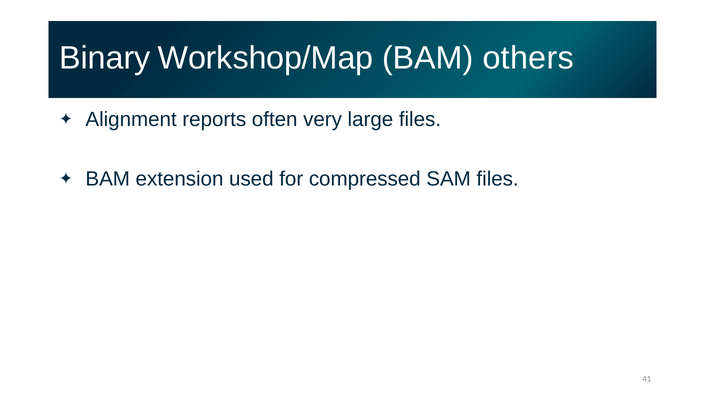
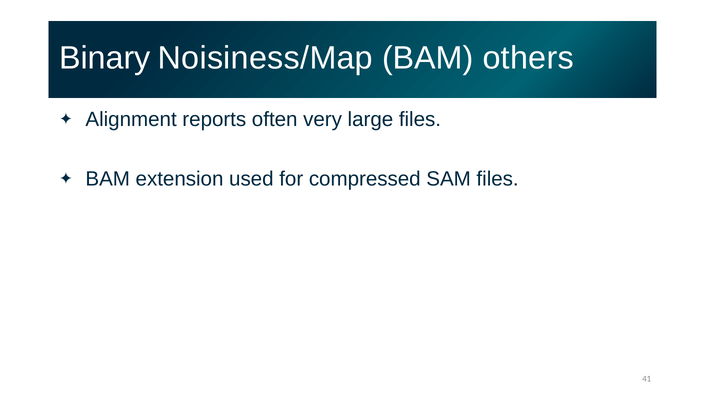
Workshop/Map: Workshop/Map -> Noisiness/Map (265, 58)
